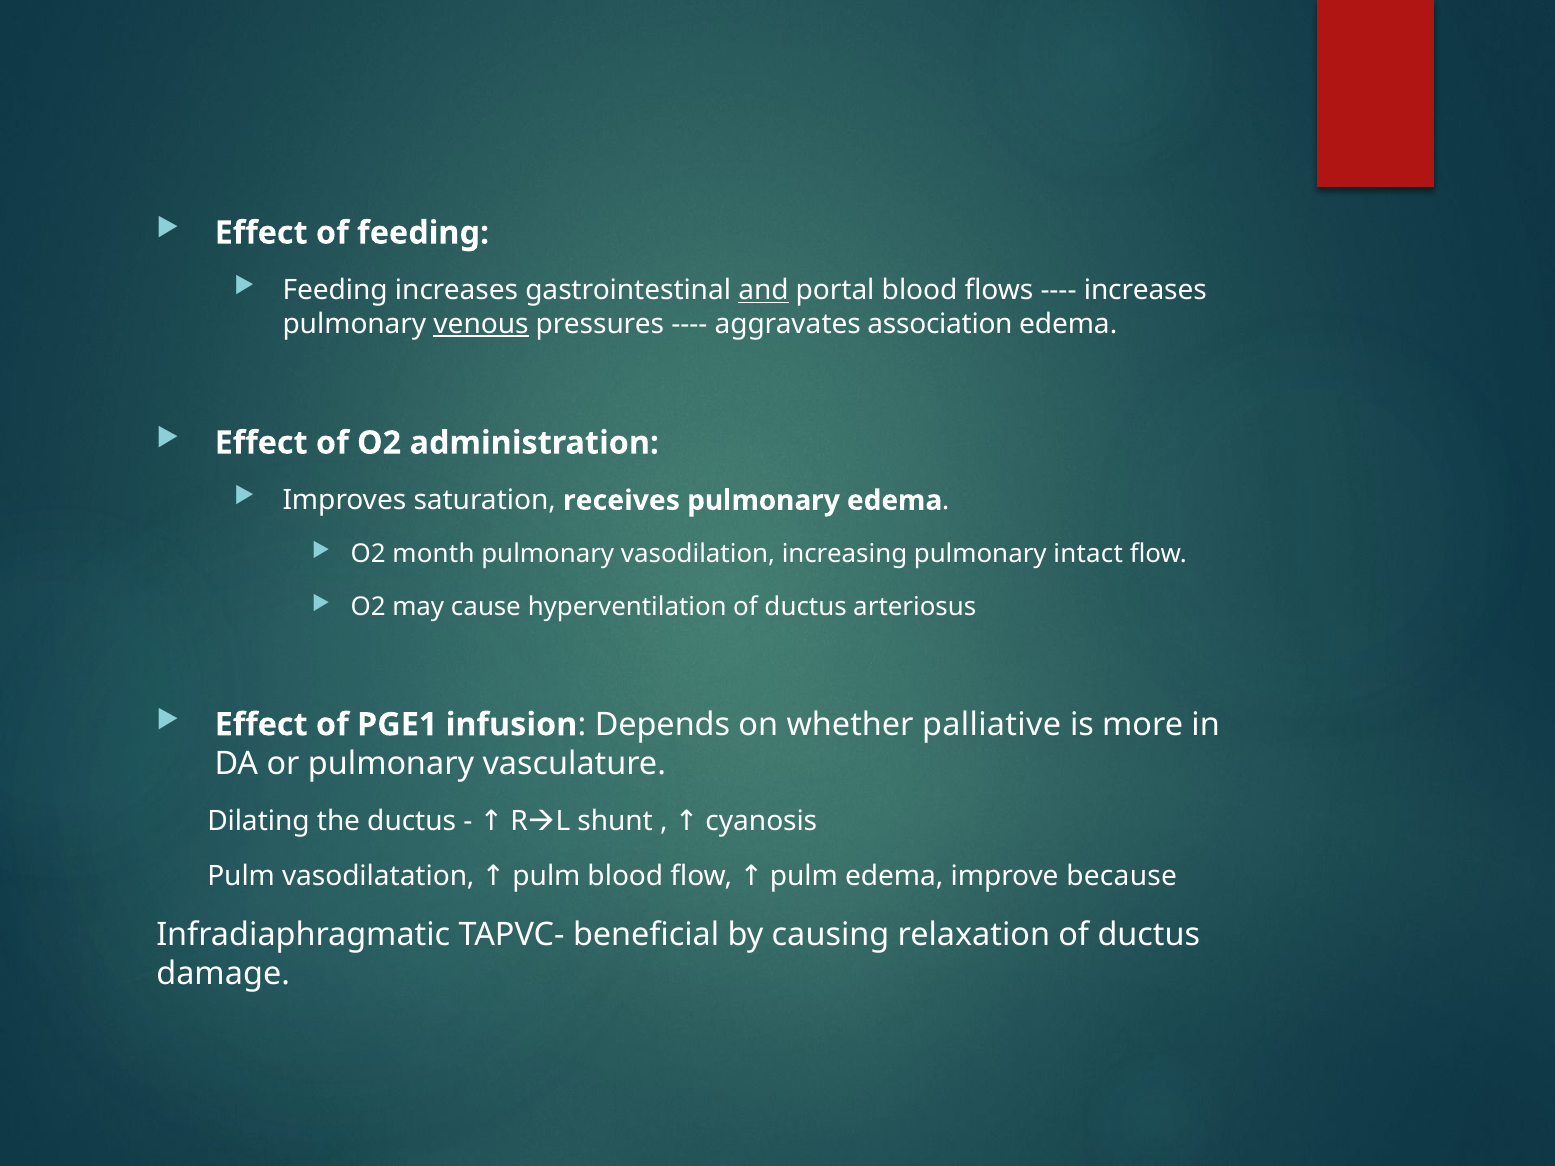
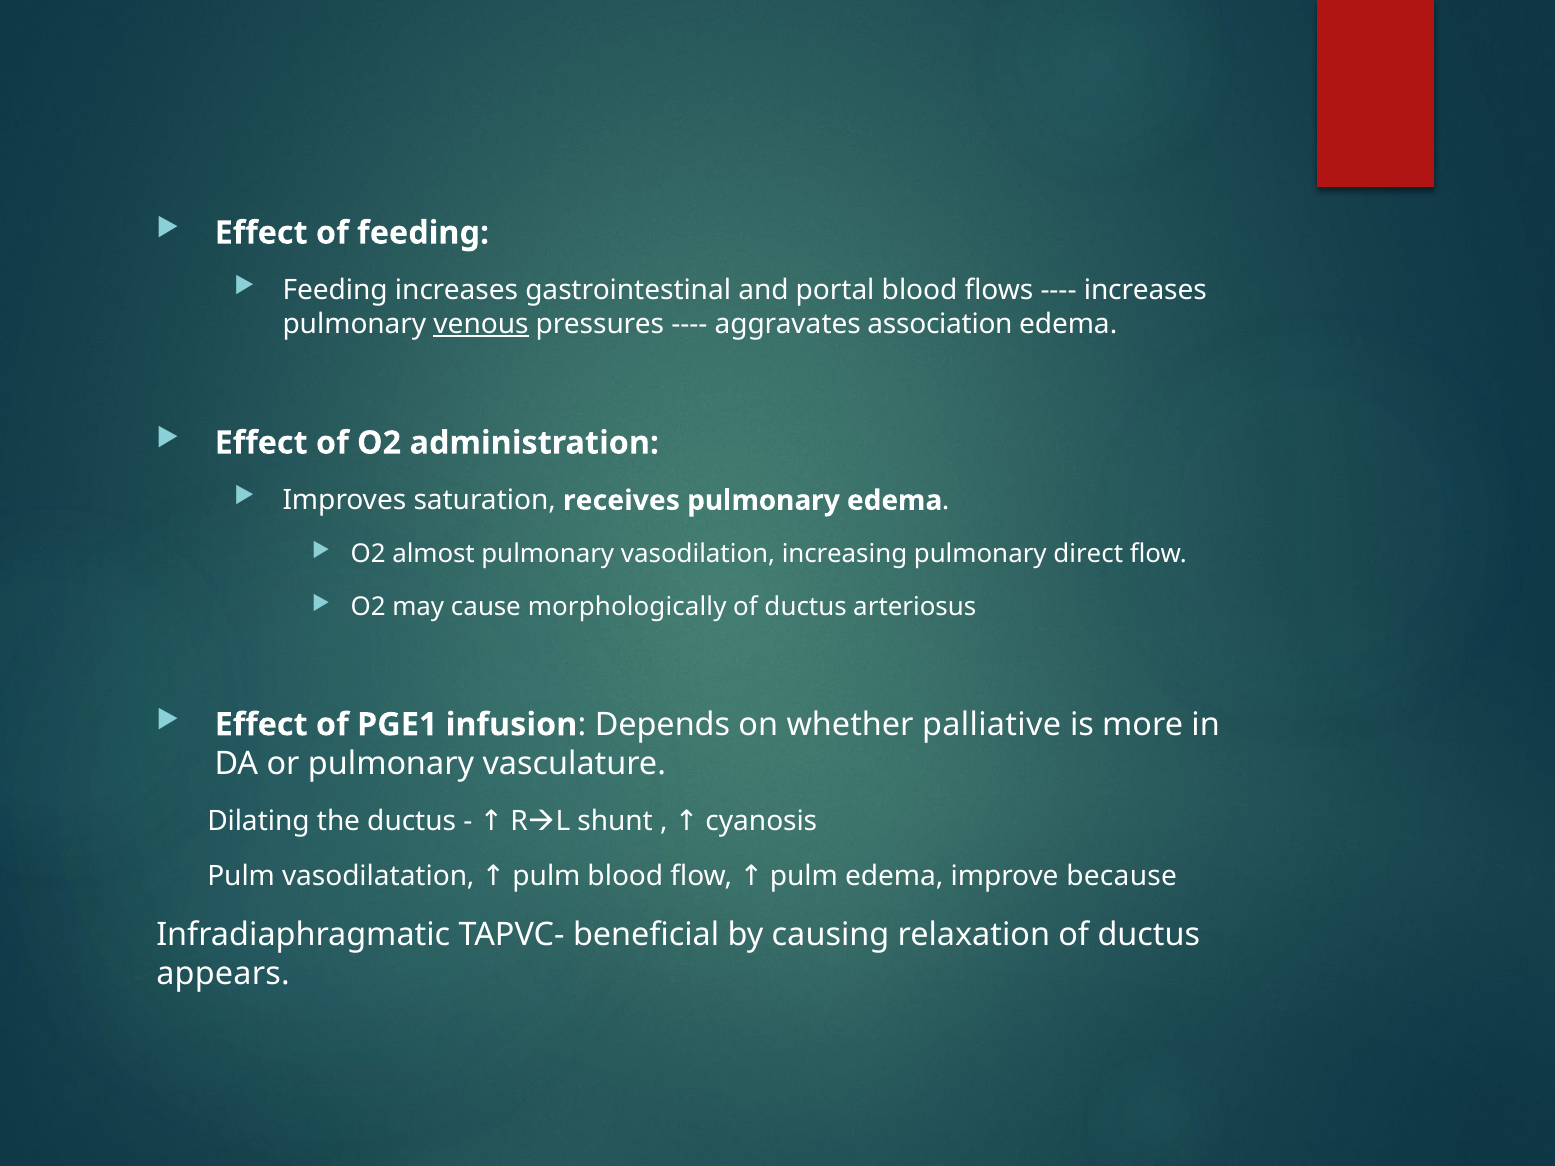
and underline: present -> none (763, 291)
month: month -> almost (434, 554)
intact: intact -> direct (1088, 554)
hyperventilation: hyperventilation -> morphologically (627, 607)
damage: damage -> appears (223, 974)
